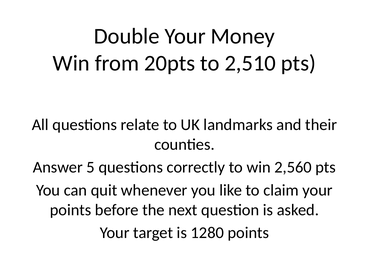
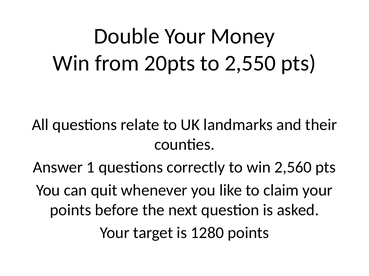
2,510: 2,510 -> 2,550 (250, 63)
5: 5 -> 1 (91, 168)
